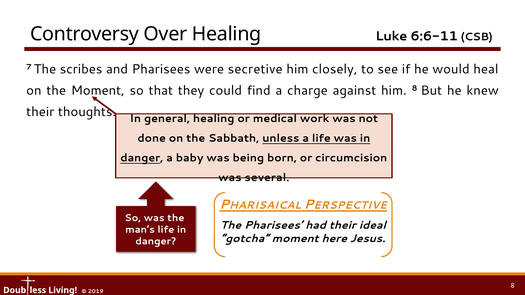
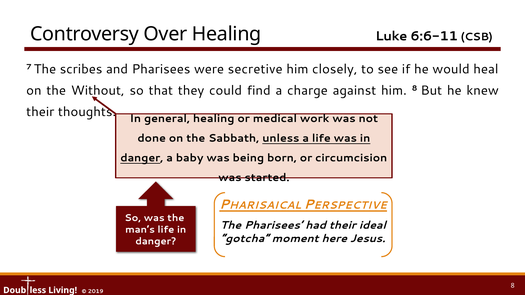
the Moment: Moment -> Without (98, 91)
several: several -> started (267, 178)
